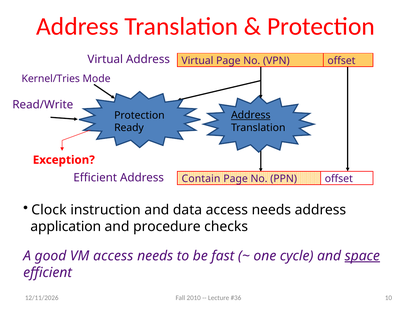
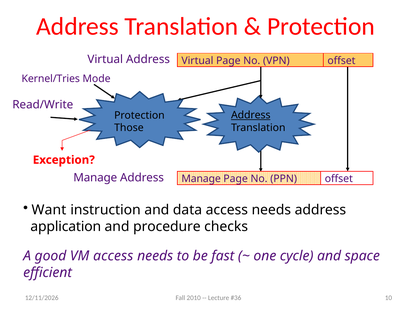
Ready: Ready -> Those (129, 128)
Efficient: Efficient -> Manage (95, 178)
Contain: Contain -> Manage (201, 179)
Clock: Clock -> Want (49, 211)
space underline: present -> none (362, 256)
